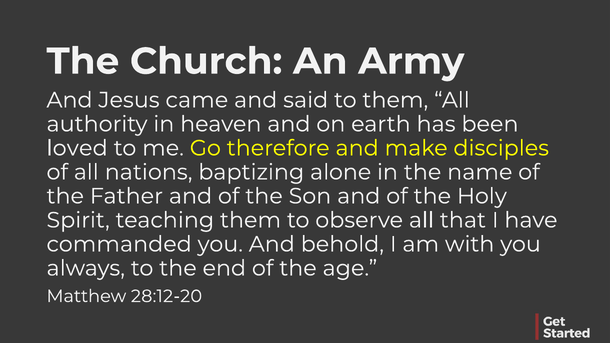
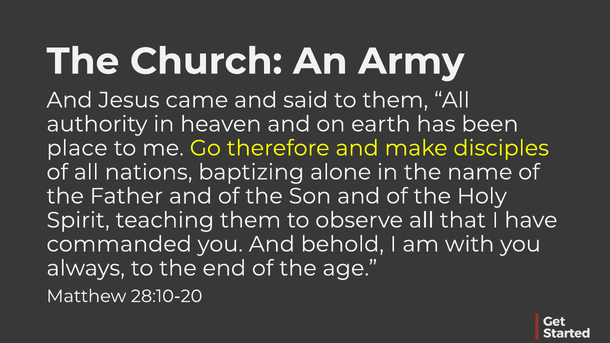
loved: loved -> place (77, 148)
28:12-20: 28:12-20 -> 28:10-20 (167, 296)
